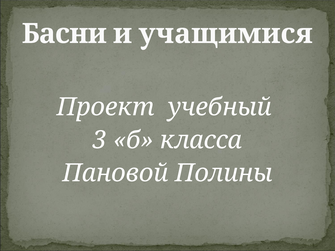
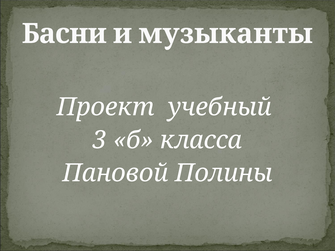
учащимися: учащимися -> музыканты (226, 34)
